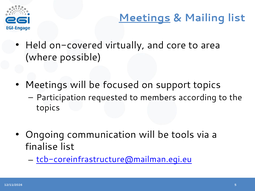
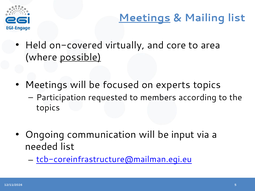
possible underline: none -> present (80, 57)
support: support -> experts (173, 85)
tools: tools -> input (183, 135)
finalise: finalise -> needed (42, 147)
